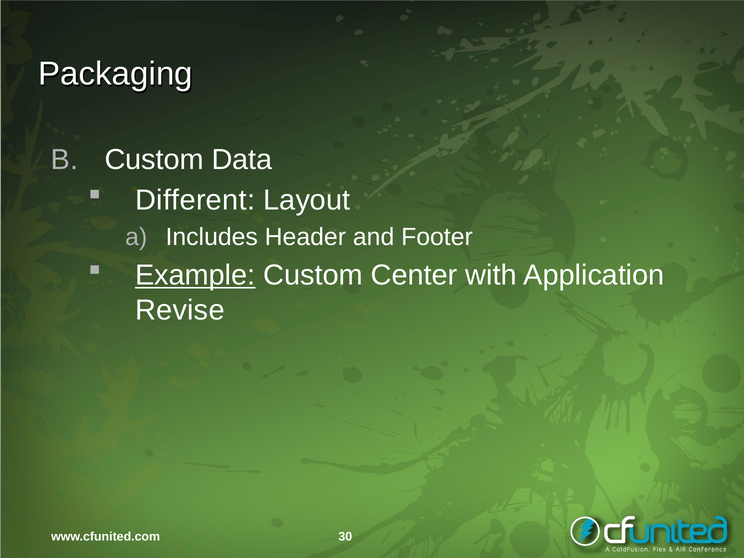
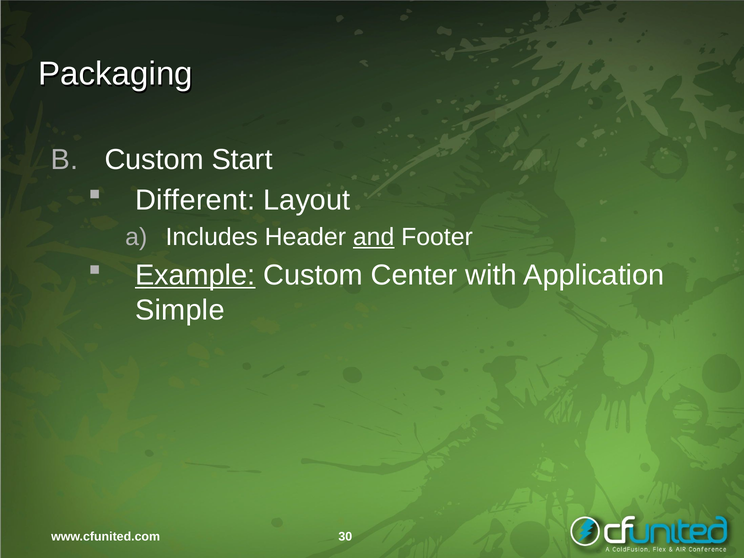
Data: Data -> Start (242, 160)
and underline: none -> present (374, 237)
Revise: Revise -> Simple (180, 310)
